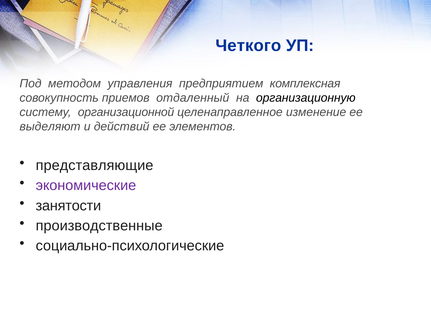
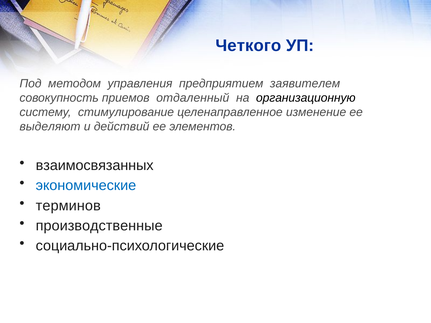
комплексная: комплексная -> заявителем (305, 84)
организационной: организационной -> стимулирование (126, 112)
представляющие: представляющие -> взаимосвязанных (95, 166)
экономические colour: purple -> blue (86, 186)
занятости: занятости -> терминов (68, 206)
